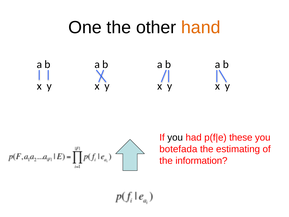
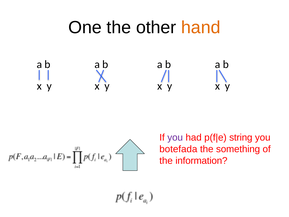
you colour: black -> purple (175, 137)
these: these -> string (241, 137)
estimating: estimating -> something (238, 149)
